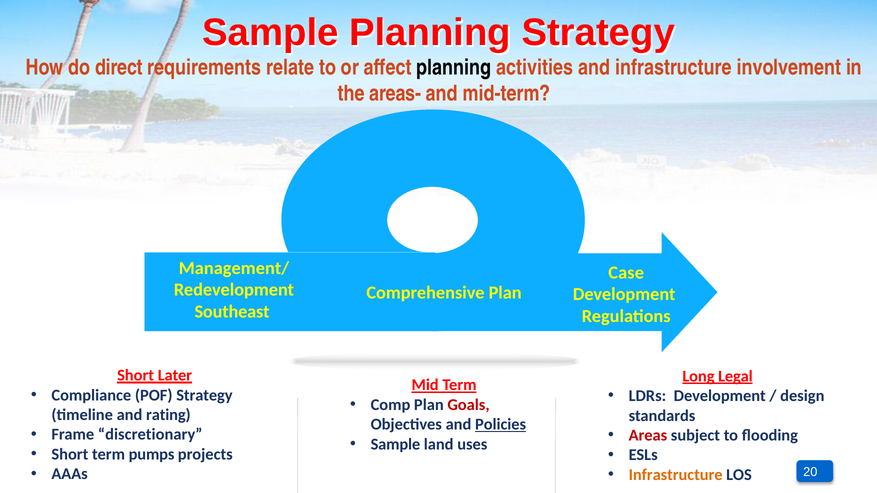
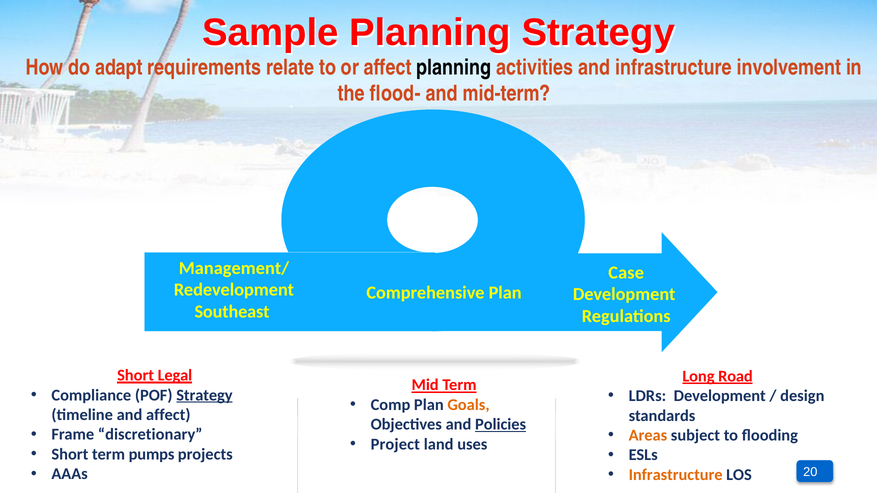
direct: direct -> adapt (119, 67)
areas-: areas- -> flood- (395, 94)
Later: Later -> Legal (175, 376)
Legal: Legal -> Road (735, 376)
Strategy underline: none -> present (204, 395)
Goals colour: red -> orange (469, 405)
and rating: rating -> affect (168, 415)
Areas colour: red -> orange (648, 436)
Sample: Sample -> Project (395, 445)
